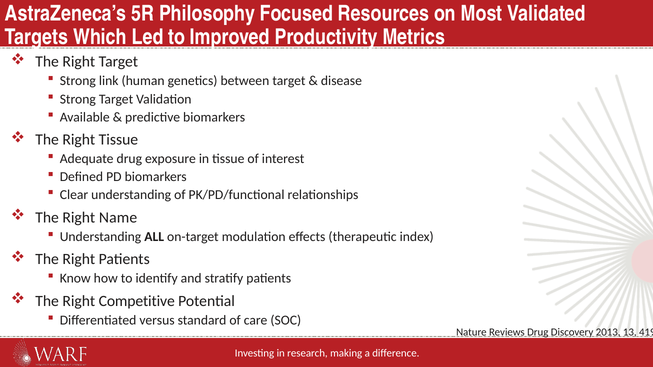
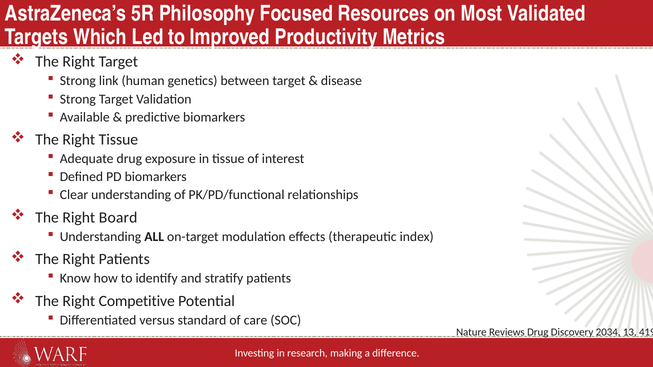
Name: Name -> Board (118, 218)
2013: 2013 -> 2034 (608, 332)
